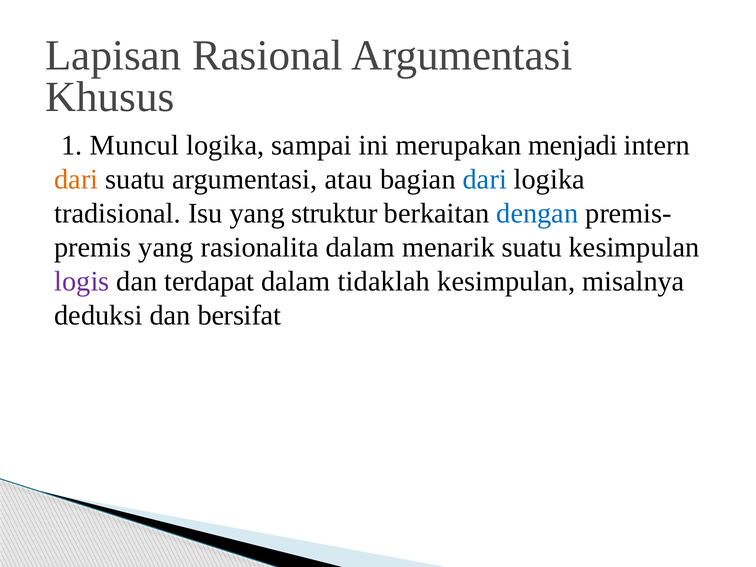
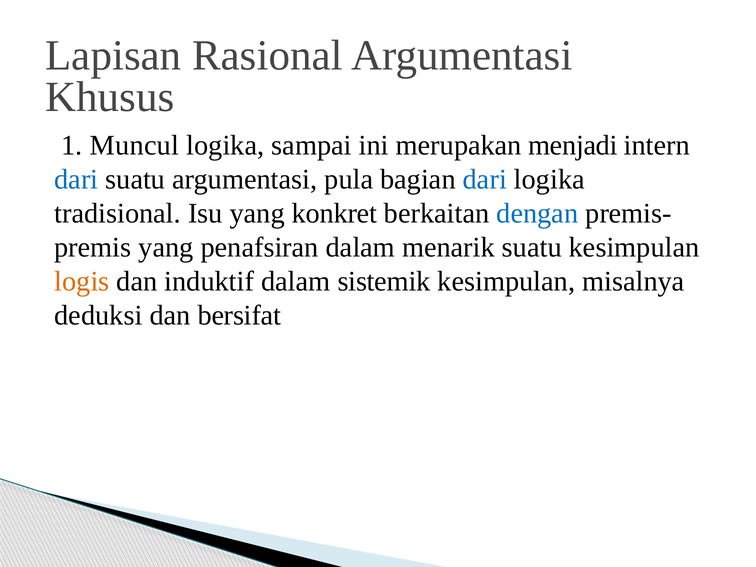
dari colour: orange -> blue (76, 179)
atau: atau -> pula (349, 179)
struktur: struktur -> konkret (334, 213)
rasionalita: rasionalita -> penafsiran (260, 247)
logis colour: purple -> orange (82, 281)
terdapat: terdapat -> induktif (209, 281)
tidaklah: tidaklah -> sistemik (384, 281)
